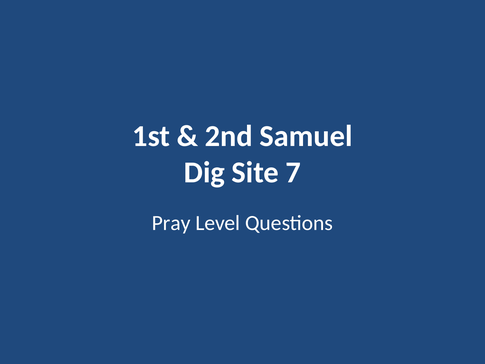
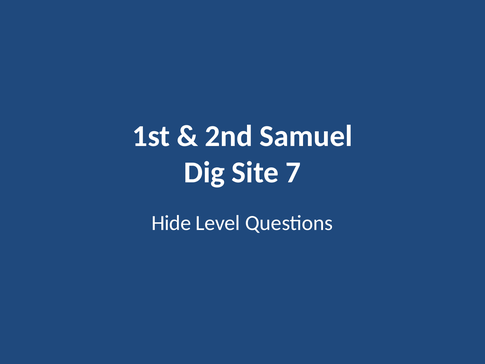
Pray: Pray -> Hide (171, 223)
